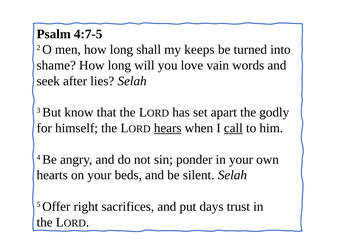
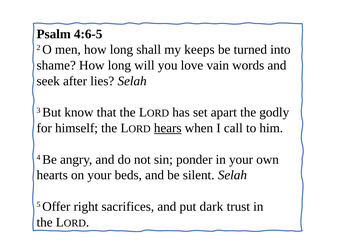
4:7-5: 4:7-5 -> 4:6-5 (88, 34)
call underline: present -> none (233, 128)
days: days -> dark (211, 207)
